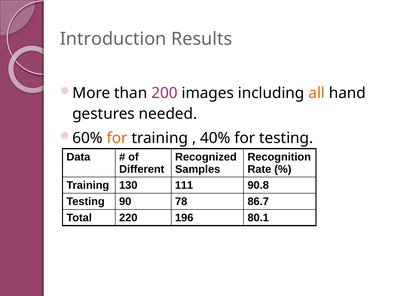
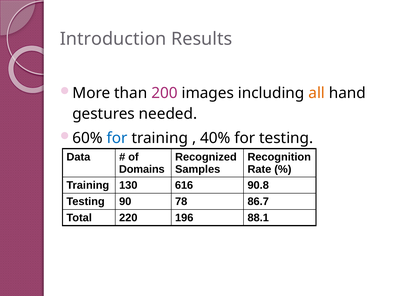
for colour: orange -> blue (117, 138)
Different: Different -> Domains (142, 169)
111: 111 -> 616 (184, 186)
80.1: 80.1 -> 88.1 (258, 218)
